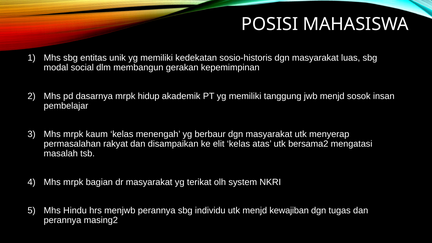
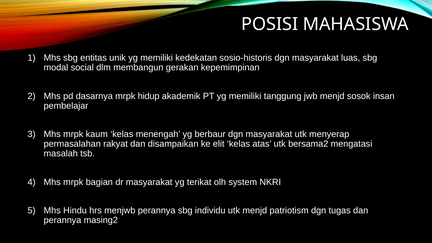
kewajiban: kewajiban -> patriotism (289, 211)
